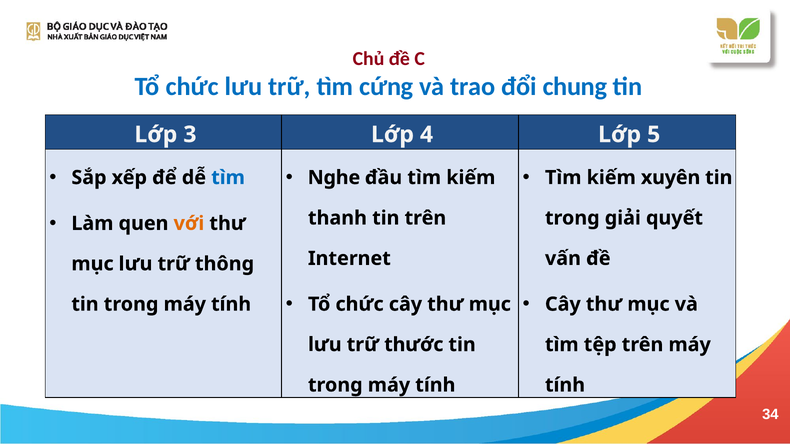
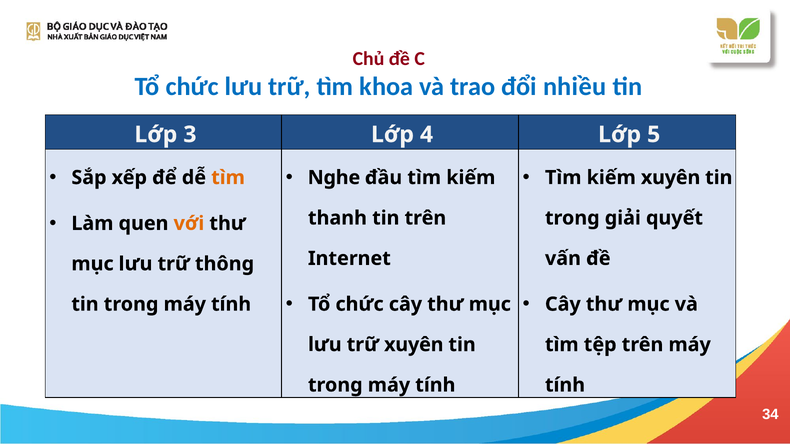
cứng: cứng -> khoa (386, 87)
chung: chung -> nhiều (575, 87)
tìm colour: blue -> orange (228, 178)
trữ thước: thước -> xuyên (414, 345)
